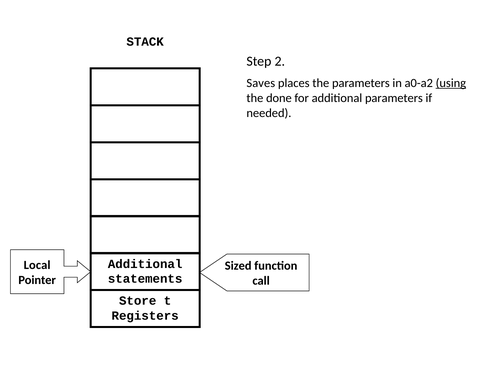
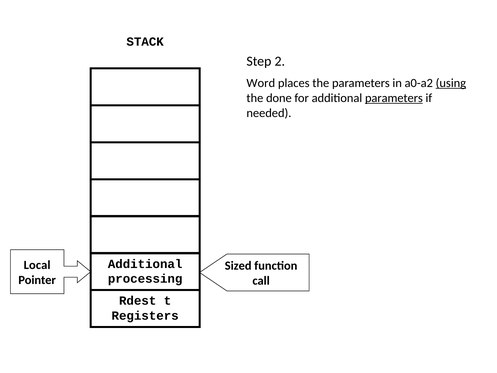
Saves: Saves -> Word (261, 83)
parameters underline: none -> present (394, 98)
statements: statements -> processing (145, 279)
Store: Store -> Rdest (138, 301)
